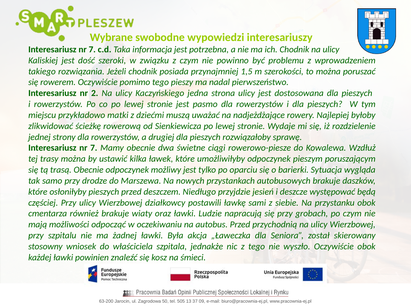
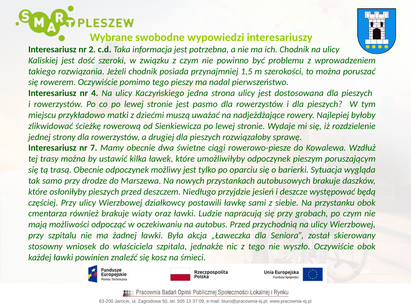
7: 7 -> 2 (92, 49)
2: 2 -> 4 (95, 93)
